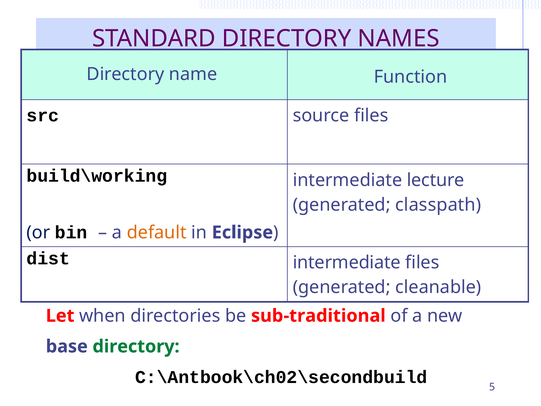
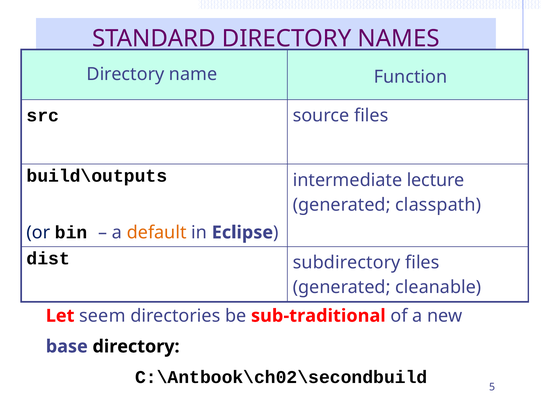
build\working: build\working -> build\outputs (97, 176)
dist intermediate: intermediate -> subdirectory (347, 262)
when: when -> seem (102, 316)
directory colour: green -> black (136, 346)
